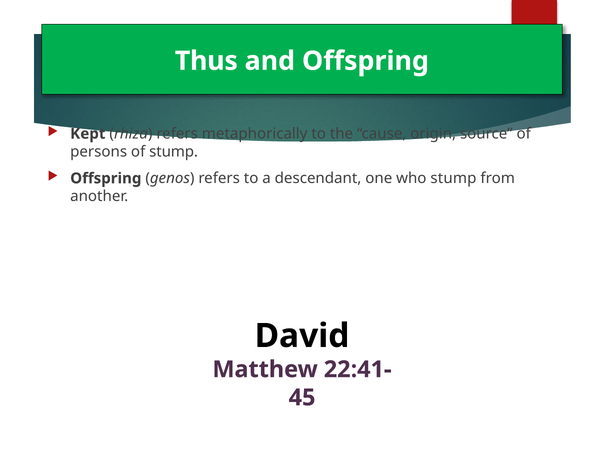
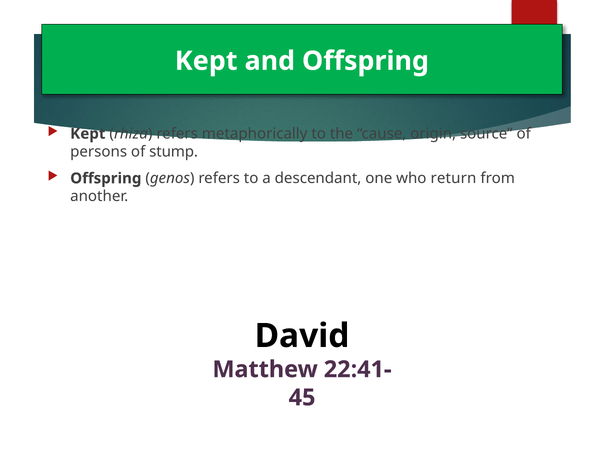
Thus: Thus -> Kept (206, 61)
who stump: stump -> return (453, 178)
